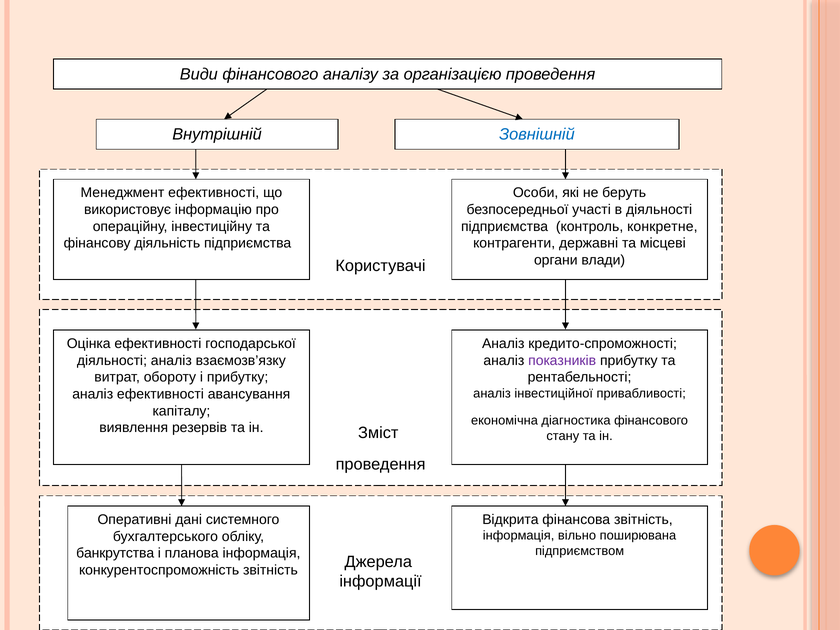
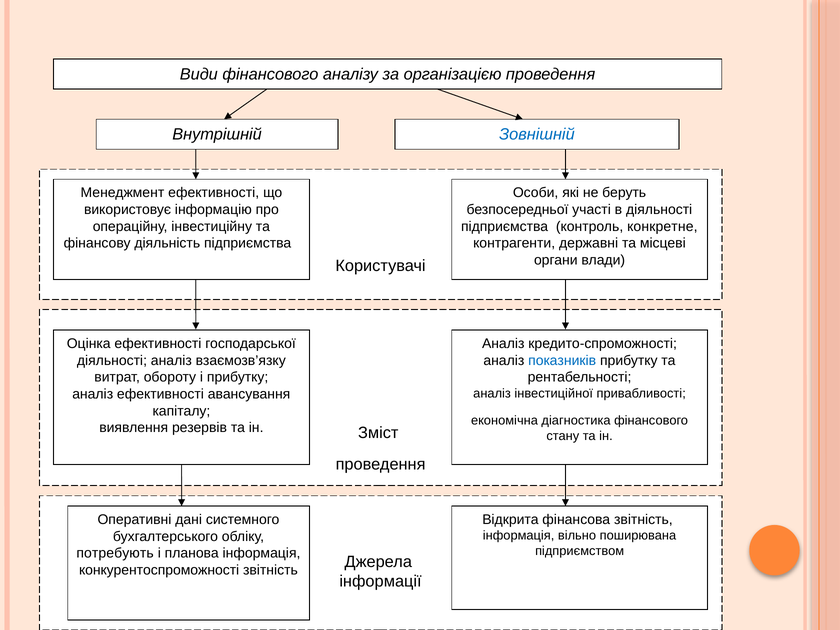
показників colour: purple -> blue (562, 360)
банкрутства: банкрутства -> потребують (115, 553)
конкурентоспроможність: конкурентоспроможність -> конкурентоспроможності (159, 570)
